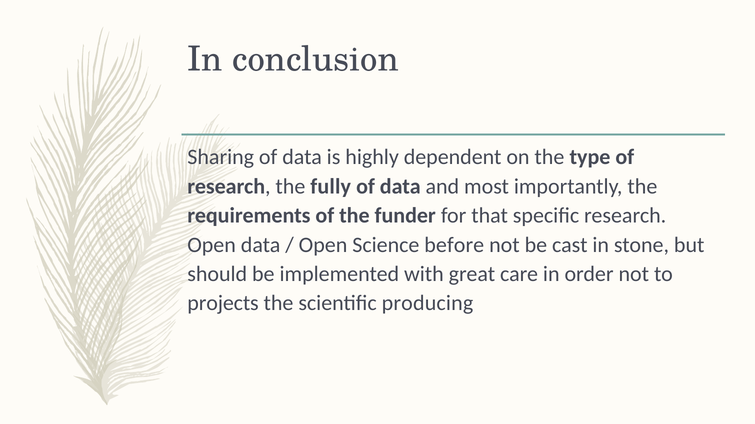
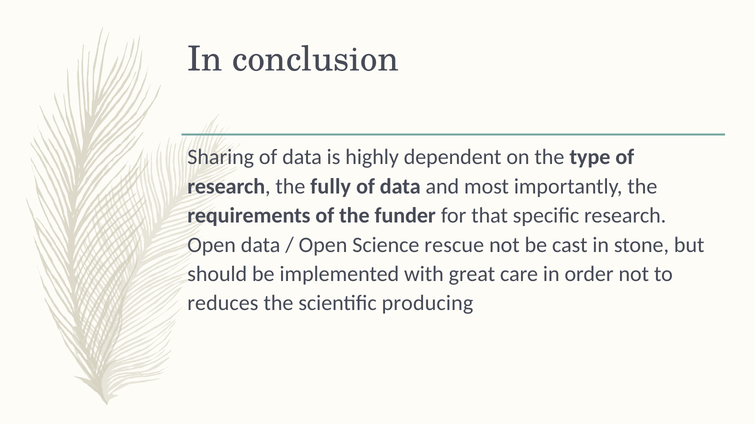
before: before -> rescue (454, 245)
projects: projects -> reduces (223, 304)
